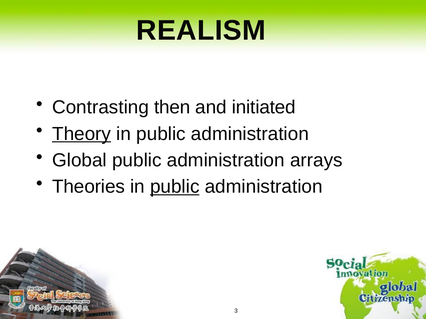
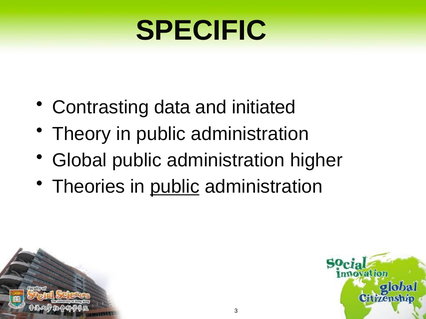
REALISM: REALISM -> SPECIFIC (201, 30)
then: then -> data (172, 107)
Theory underline: present -> none (82, 134)
arrays: arrays -> higher (316, 161)
